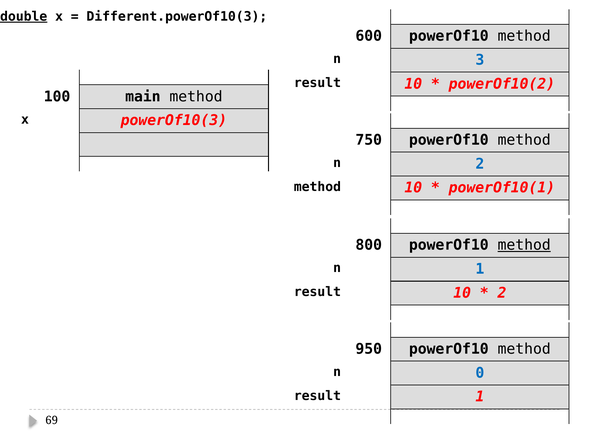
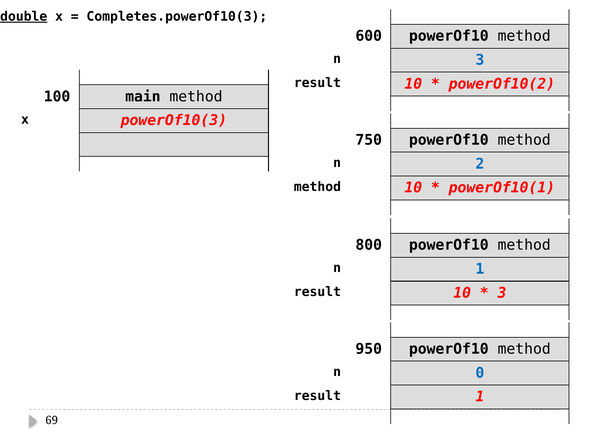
Different.powerOf10(3: Different.powerOf10(3 -> Completes.powerOf10(3 (177, 17)
method underline: present -> none (524, 245)
2: 2 -> 3 (502, 293)
